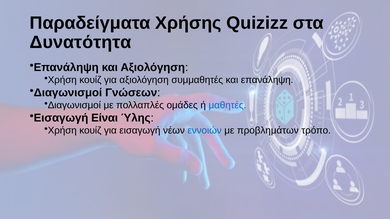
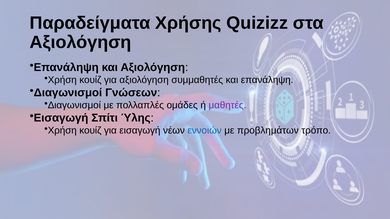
Δυνατότητα: Δυνατότητα -> Αξιολόγηση (81, 42)
μαθητές colour: blue -> purple (227, 105)
Είναι: Είναι -> Σπίτι (105, 118)
